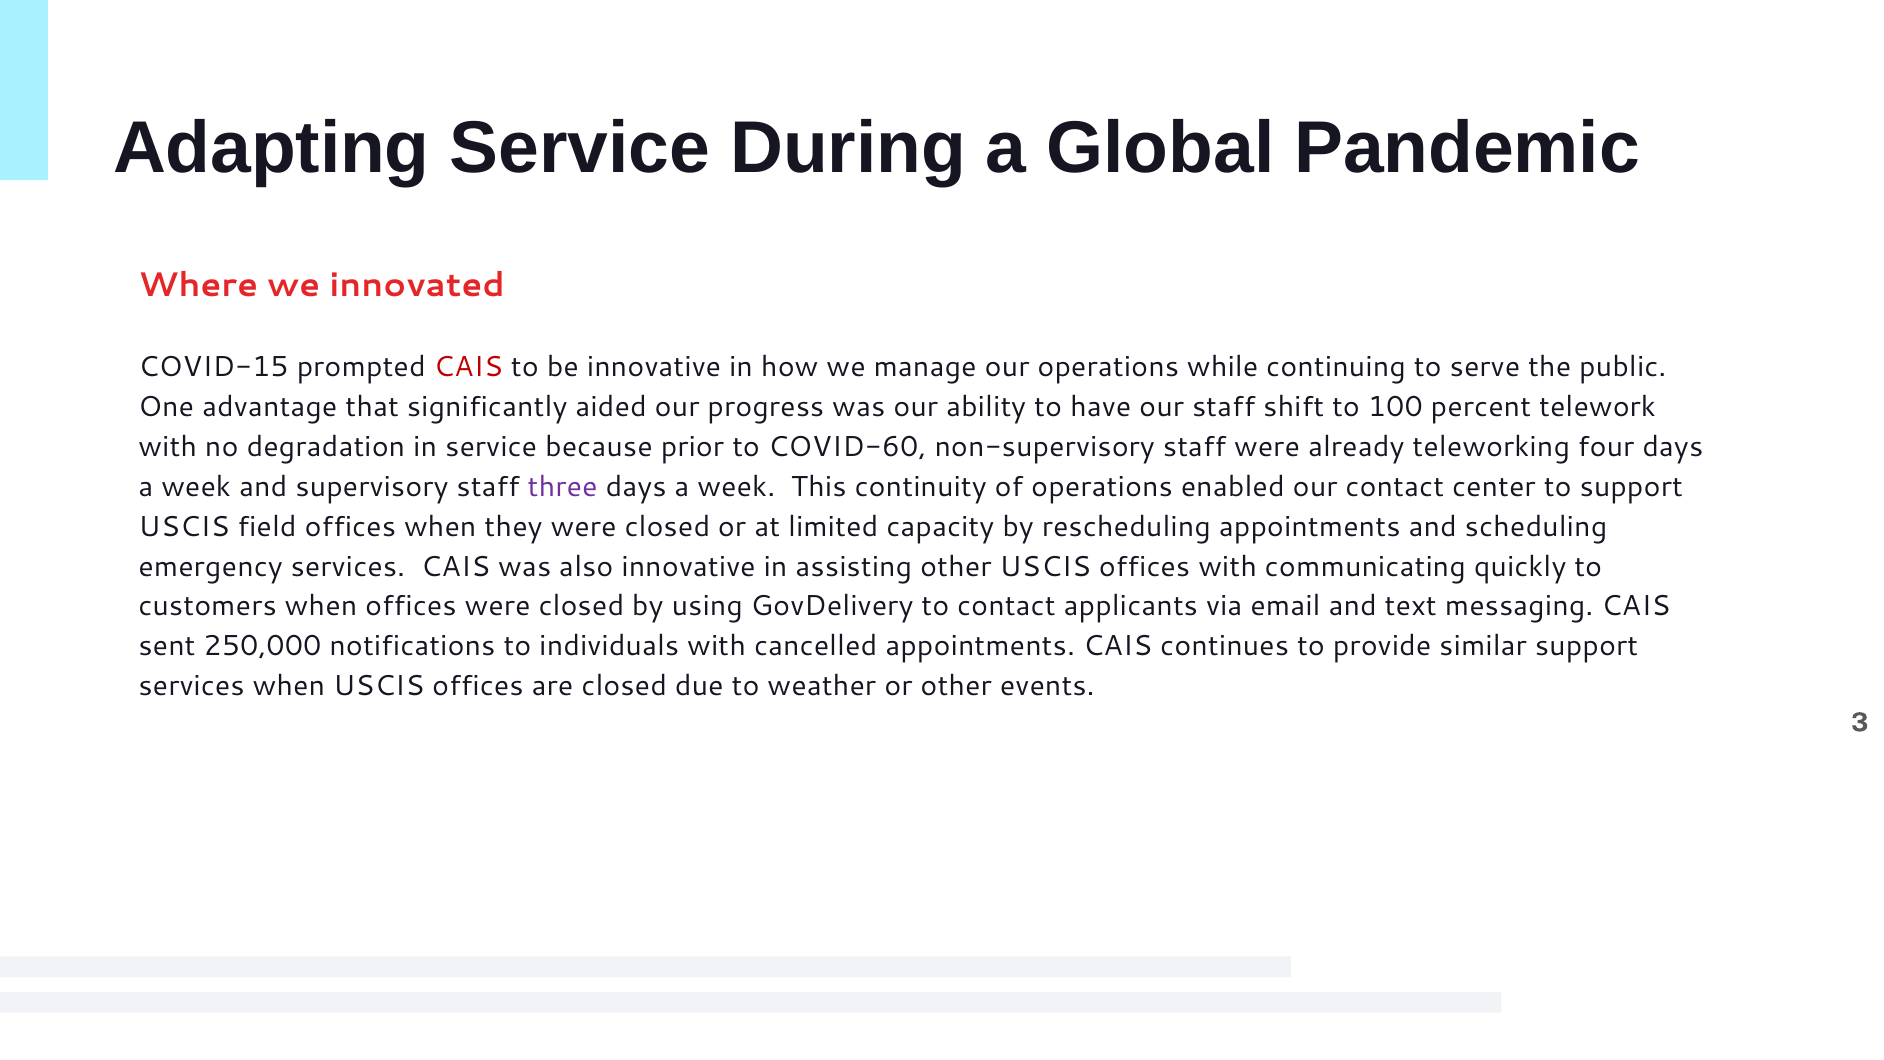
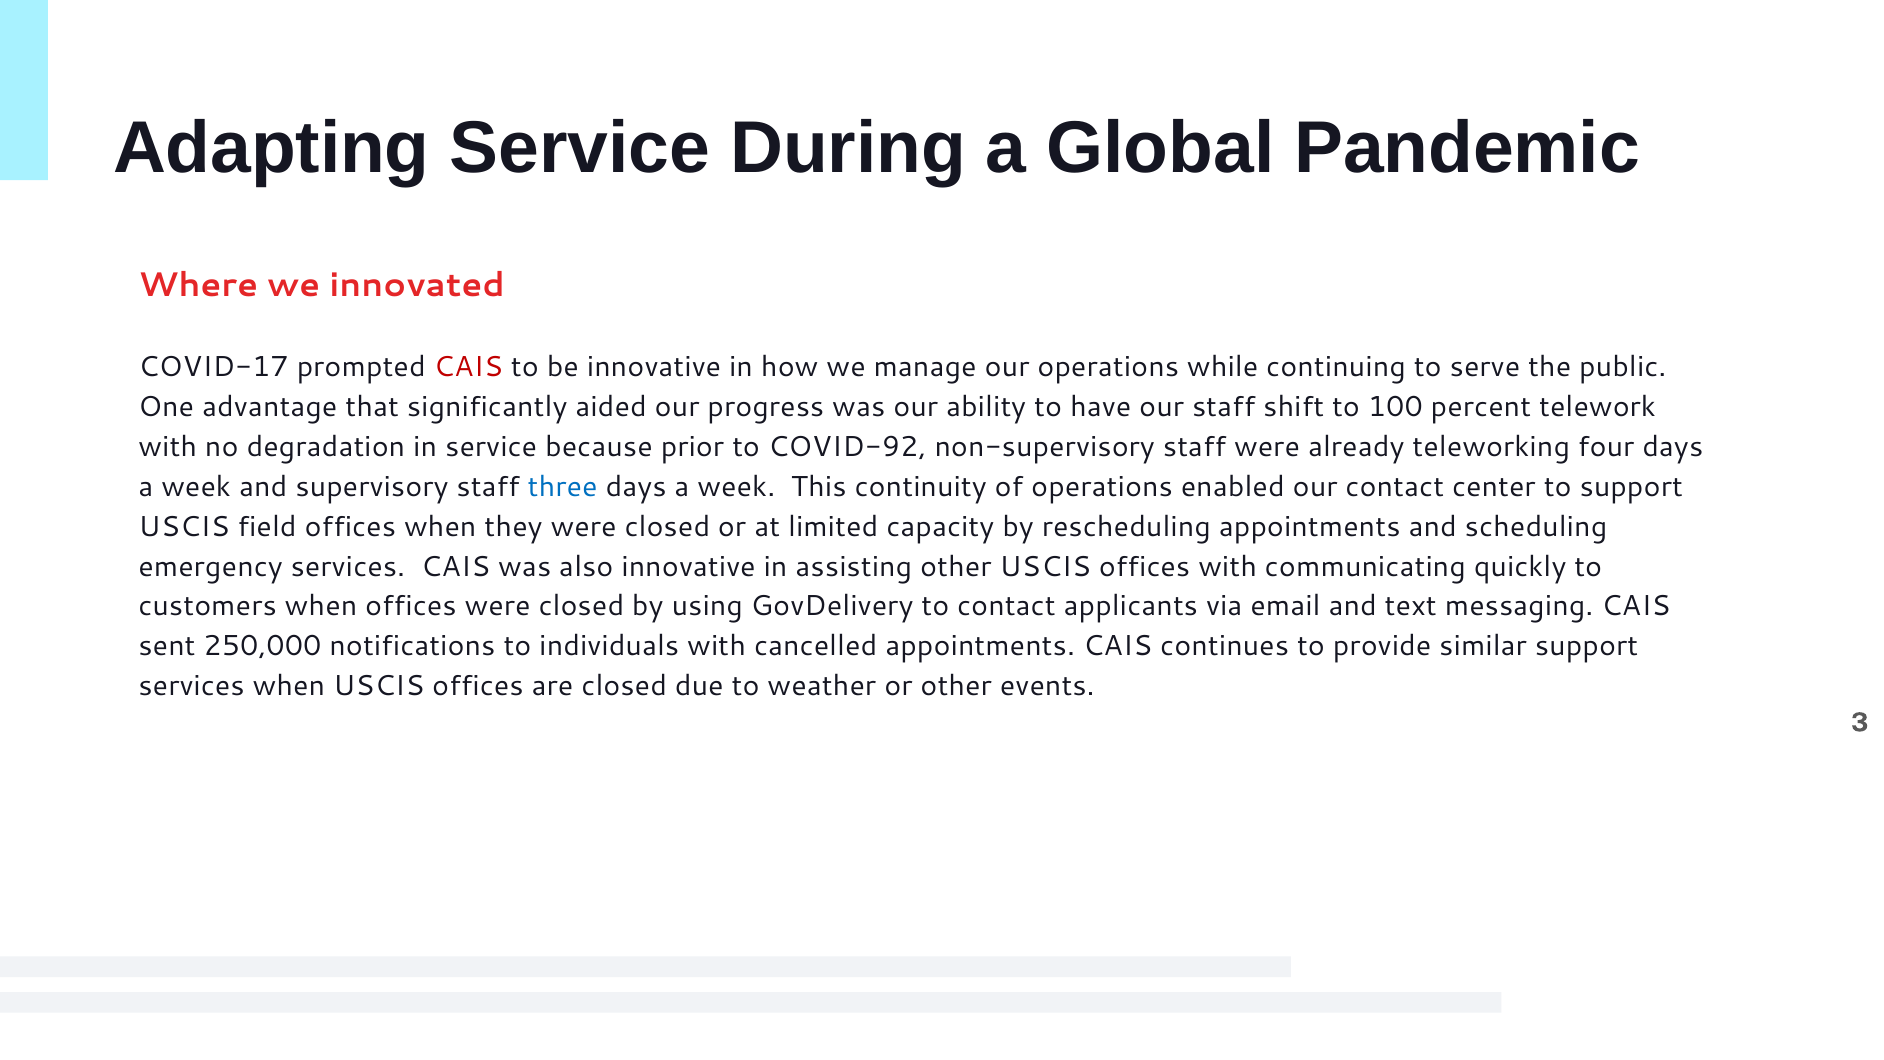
COVID-15: COVID-15 -> COVID-17 (214, 367)
COVID-60: COVID-60 -> COVID-92 (847, 447)
three colour: purple -> blue (563, 487)
